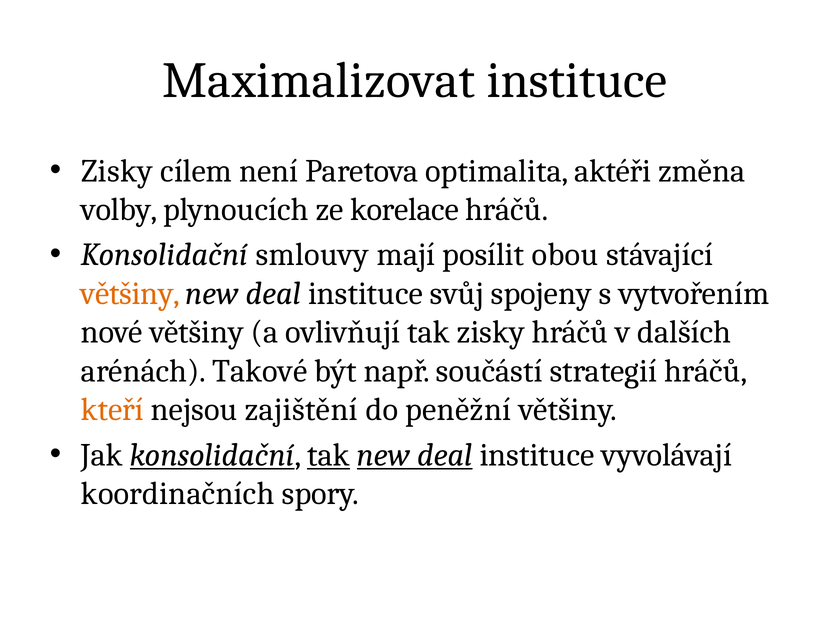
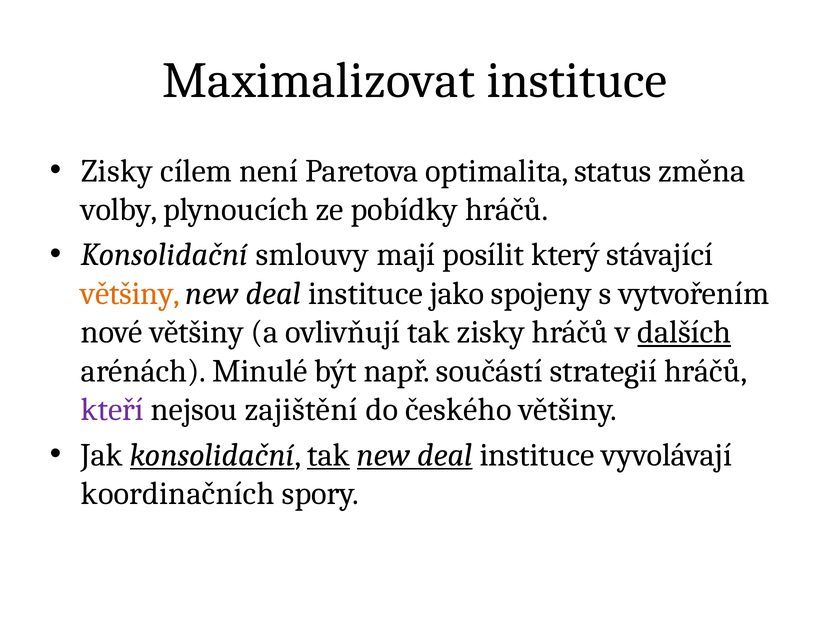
aktéři: aktéři -> status (613, 171)
korelace: korelace -> pobídky (404, 210)
obou: obou -> který (565, 255)
svůj: svůj -> jako (457, 294)
dalších underline: none -> present (684, 333)
Takové: Takové -> Minulé (260, 371)
kteří colour: orange -> purple (112, 410)
peněžní: peněžní -> českého (458, 410)
